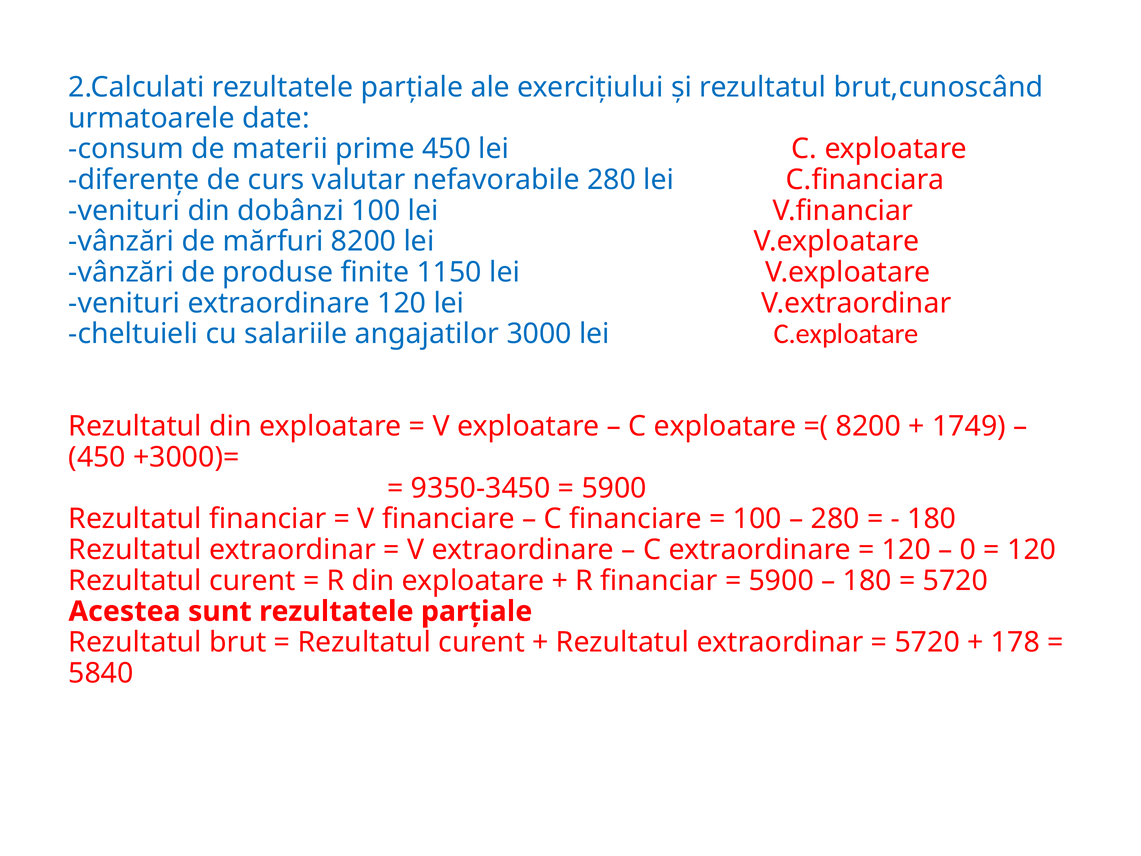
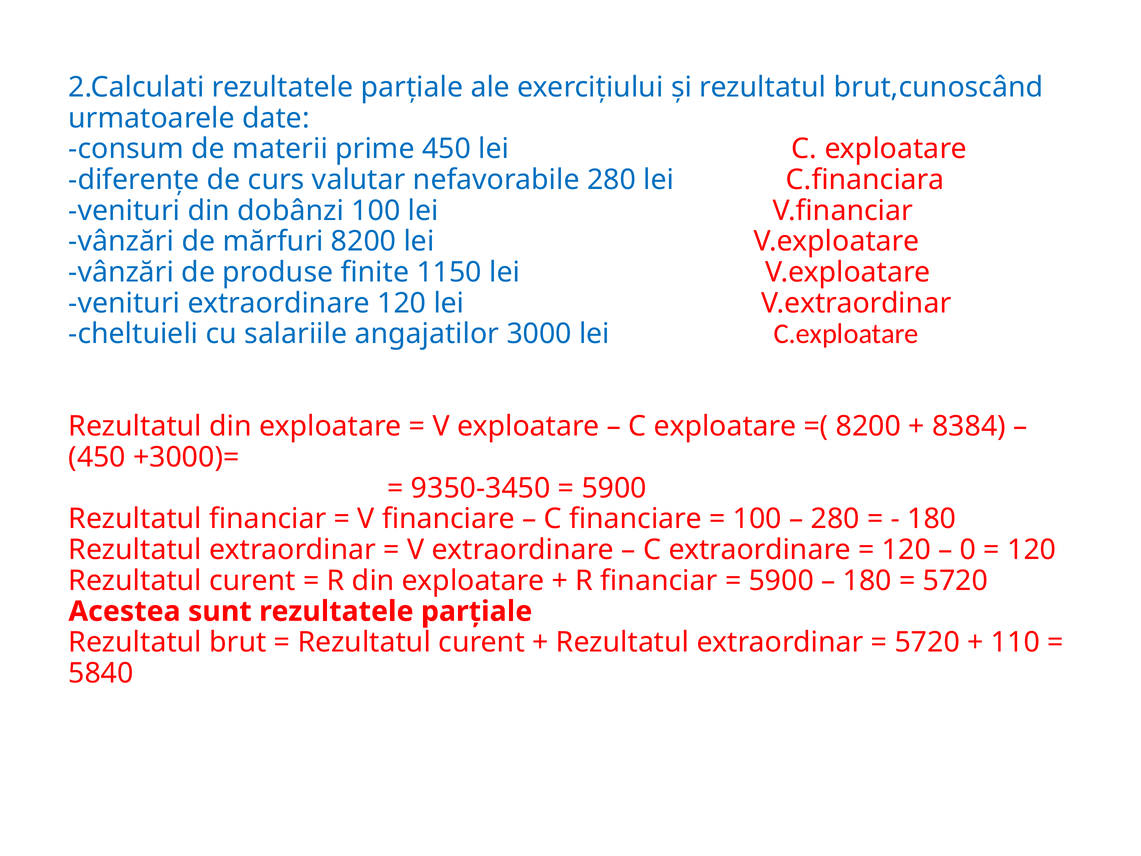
1749: 1749 -> 8384 (969, 426)
178: 178 -> 110 (1015, 642)
